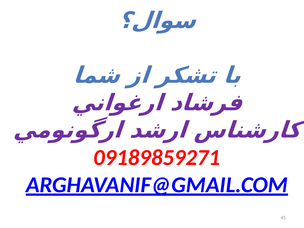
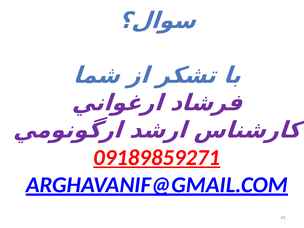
09189859271 underline: none -> present (157, 157)
